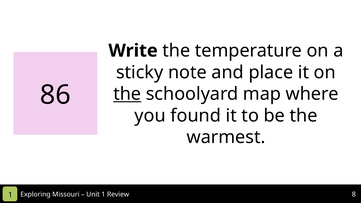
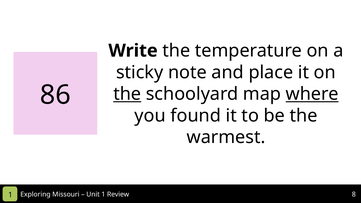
where underline: none -> present (312, 94)
